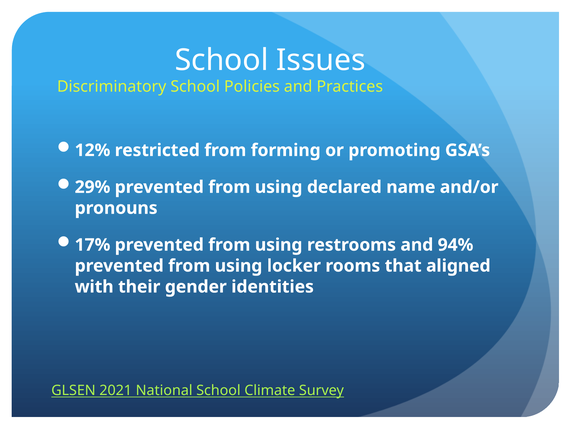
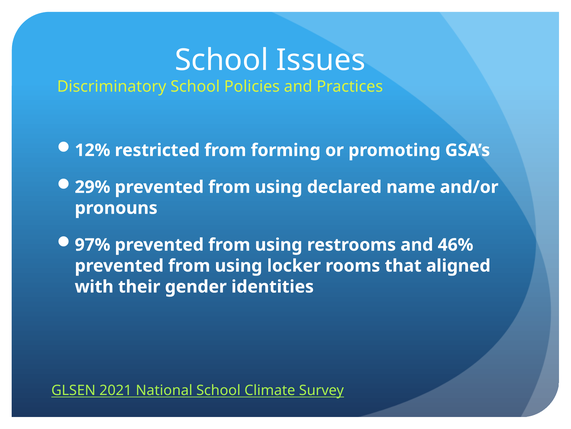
17%: 17% -> 97% (93, 244)
94%: 94% -> 46% (456, 244)
